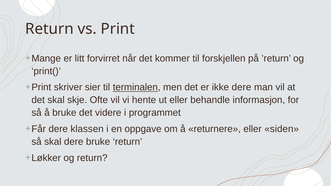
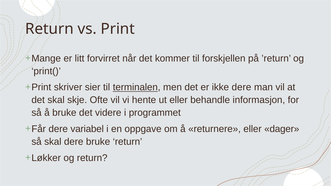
klassen: klassen -> variabel (87, 129)
siden: siden -> dager (282, 129)
